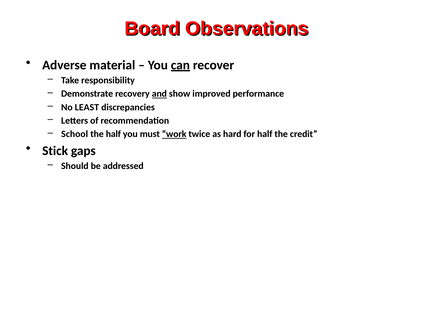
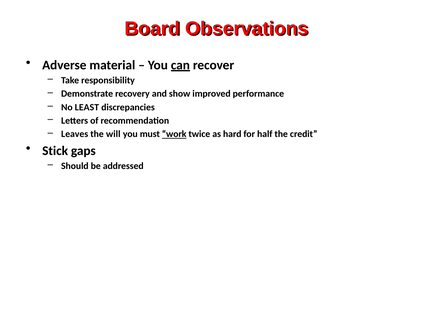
and underline: present -> none (159, 94)
School: School -> Leaves (75, 134)
the half: half -> will (113, 134)
